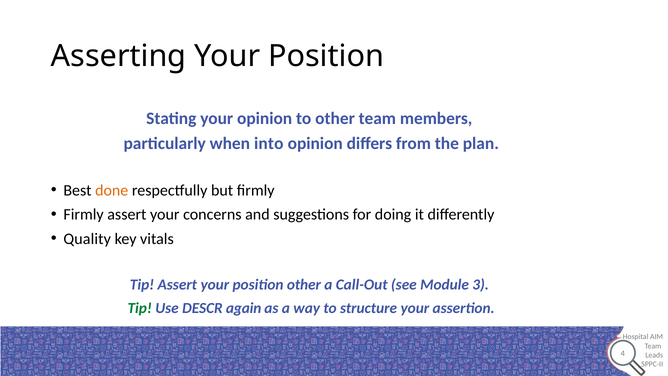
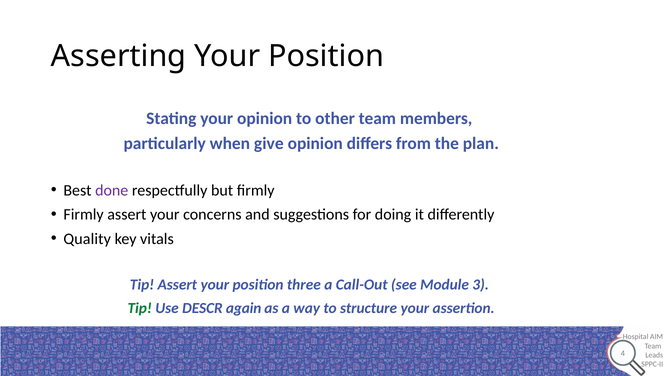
into: into -> give (269, 143)
done colour: orange -> purple (112, 190)
position other: other -> three (304, 284)
